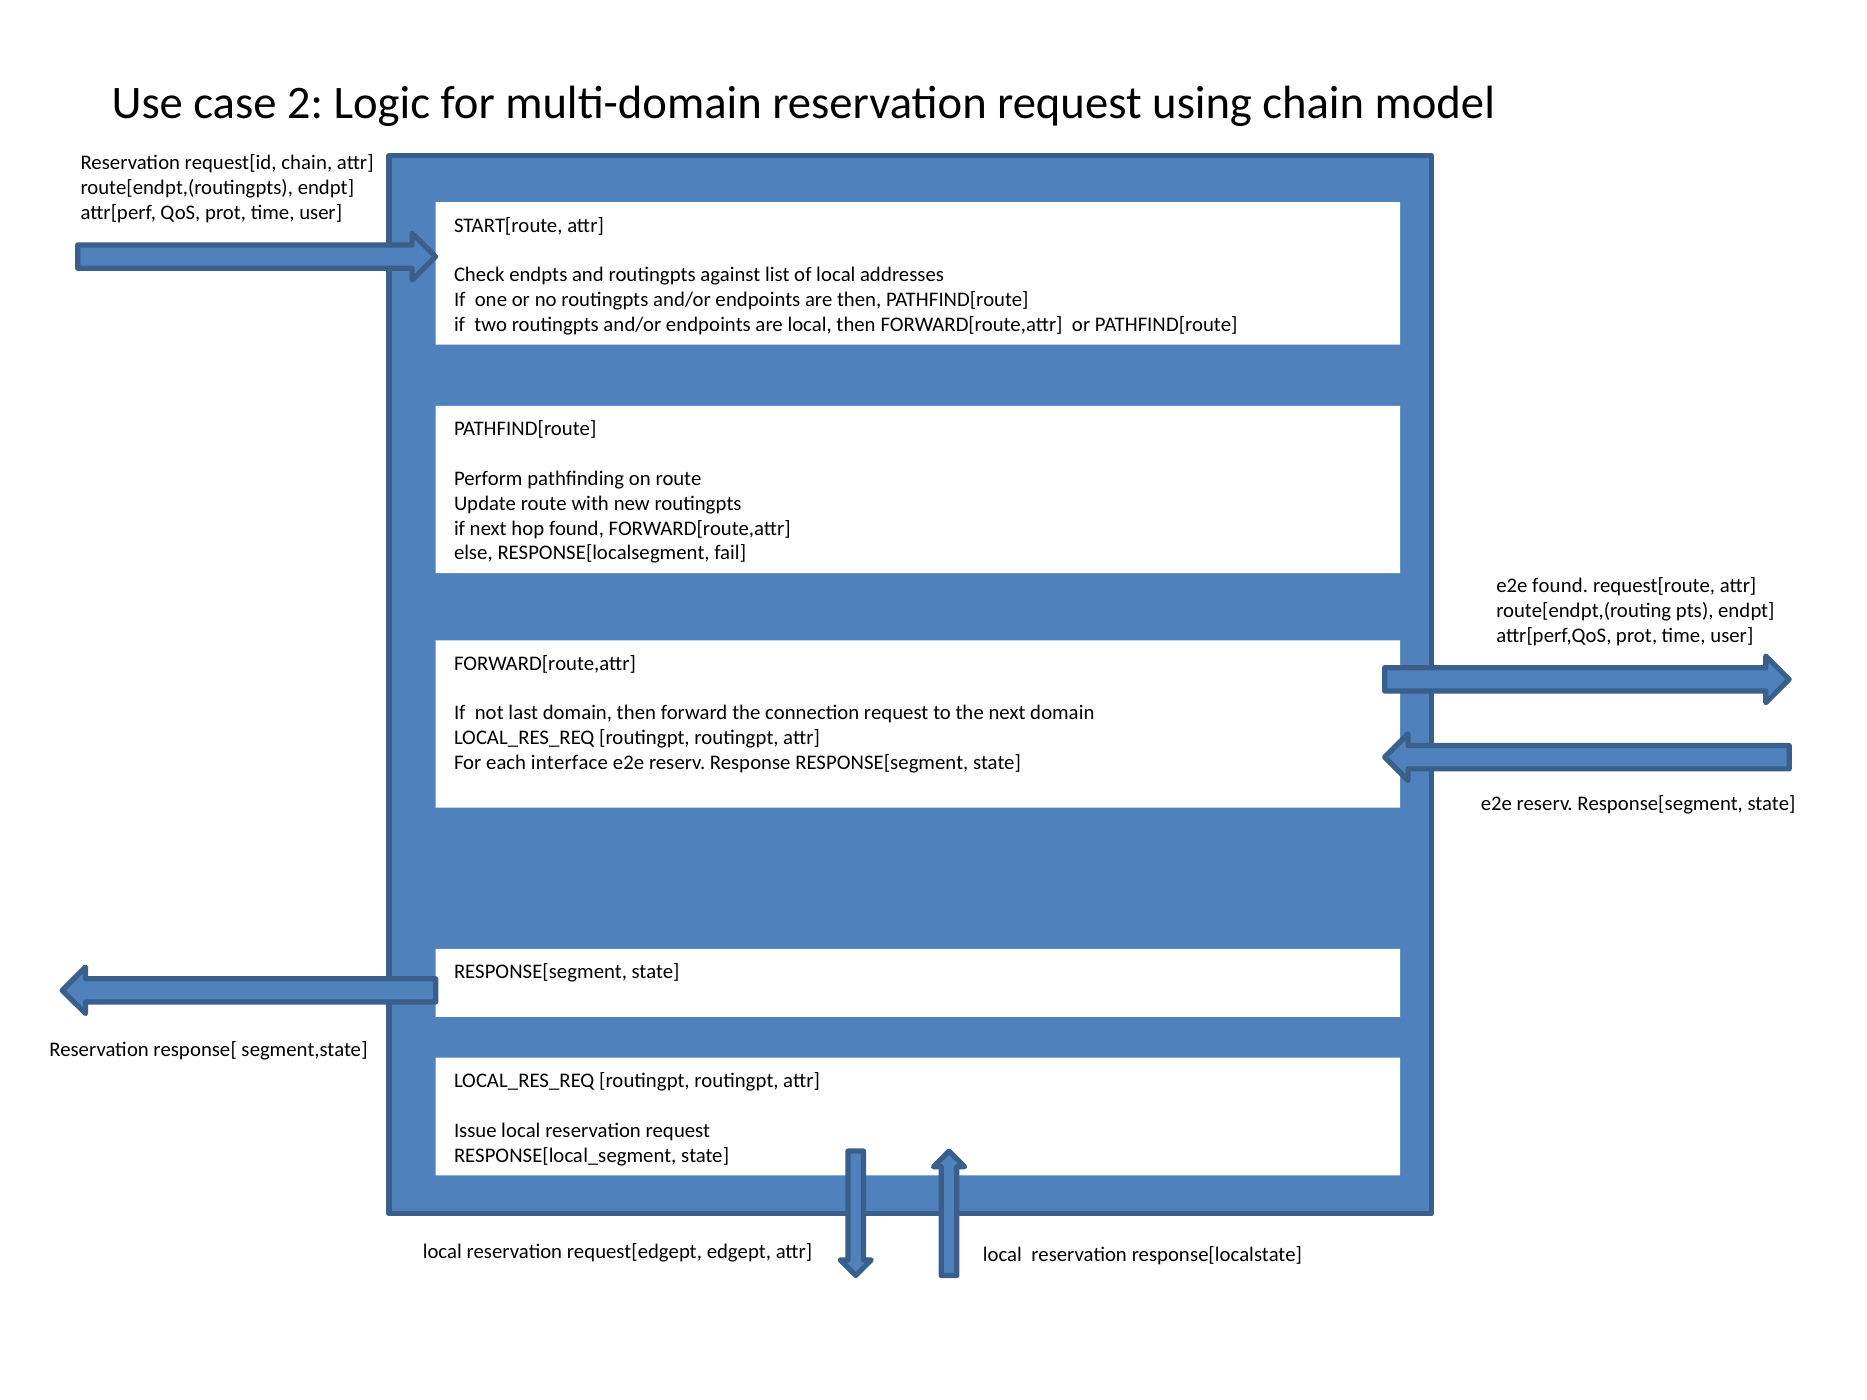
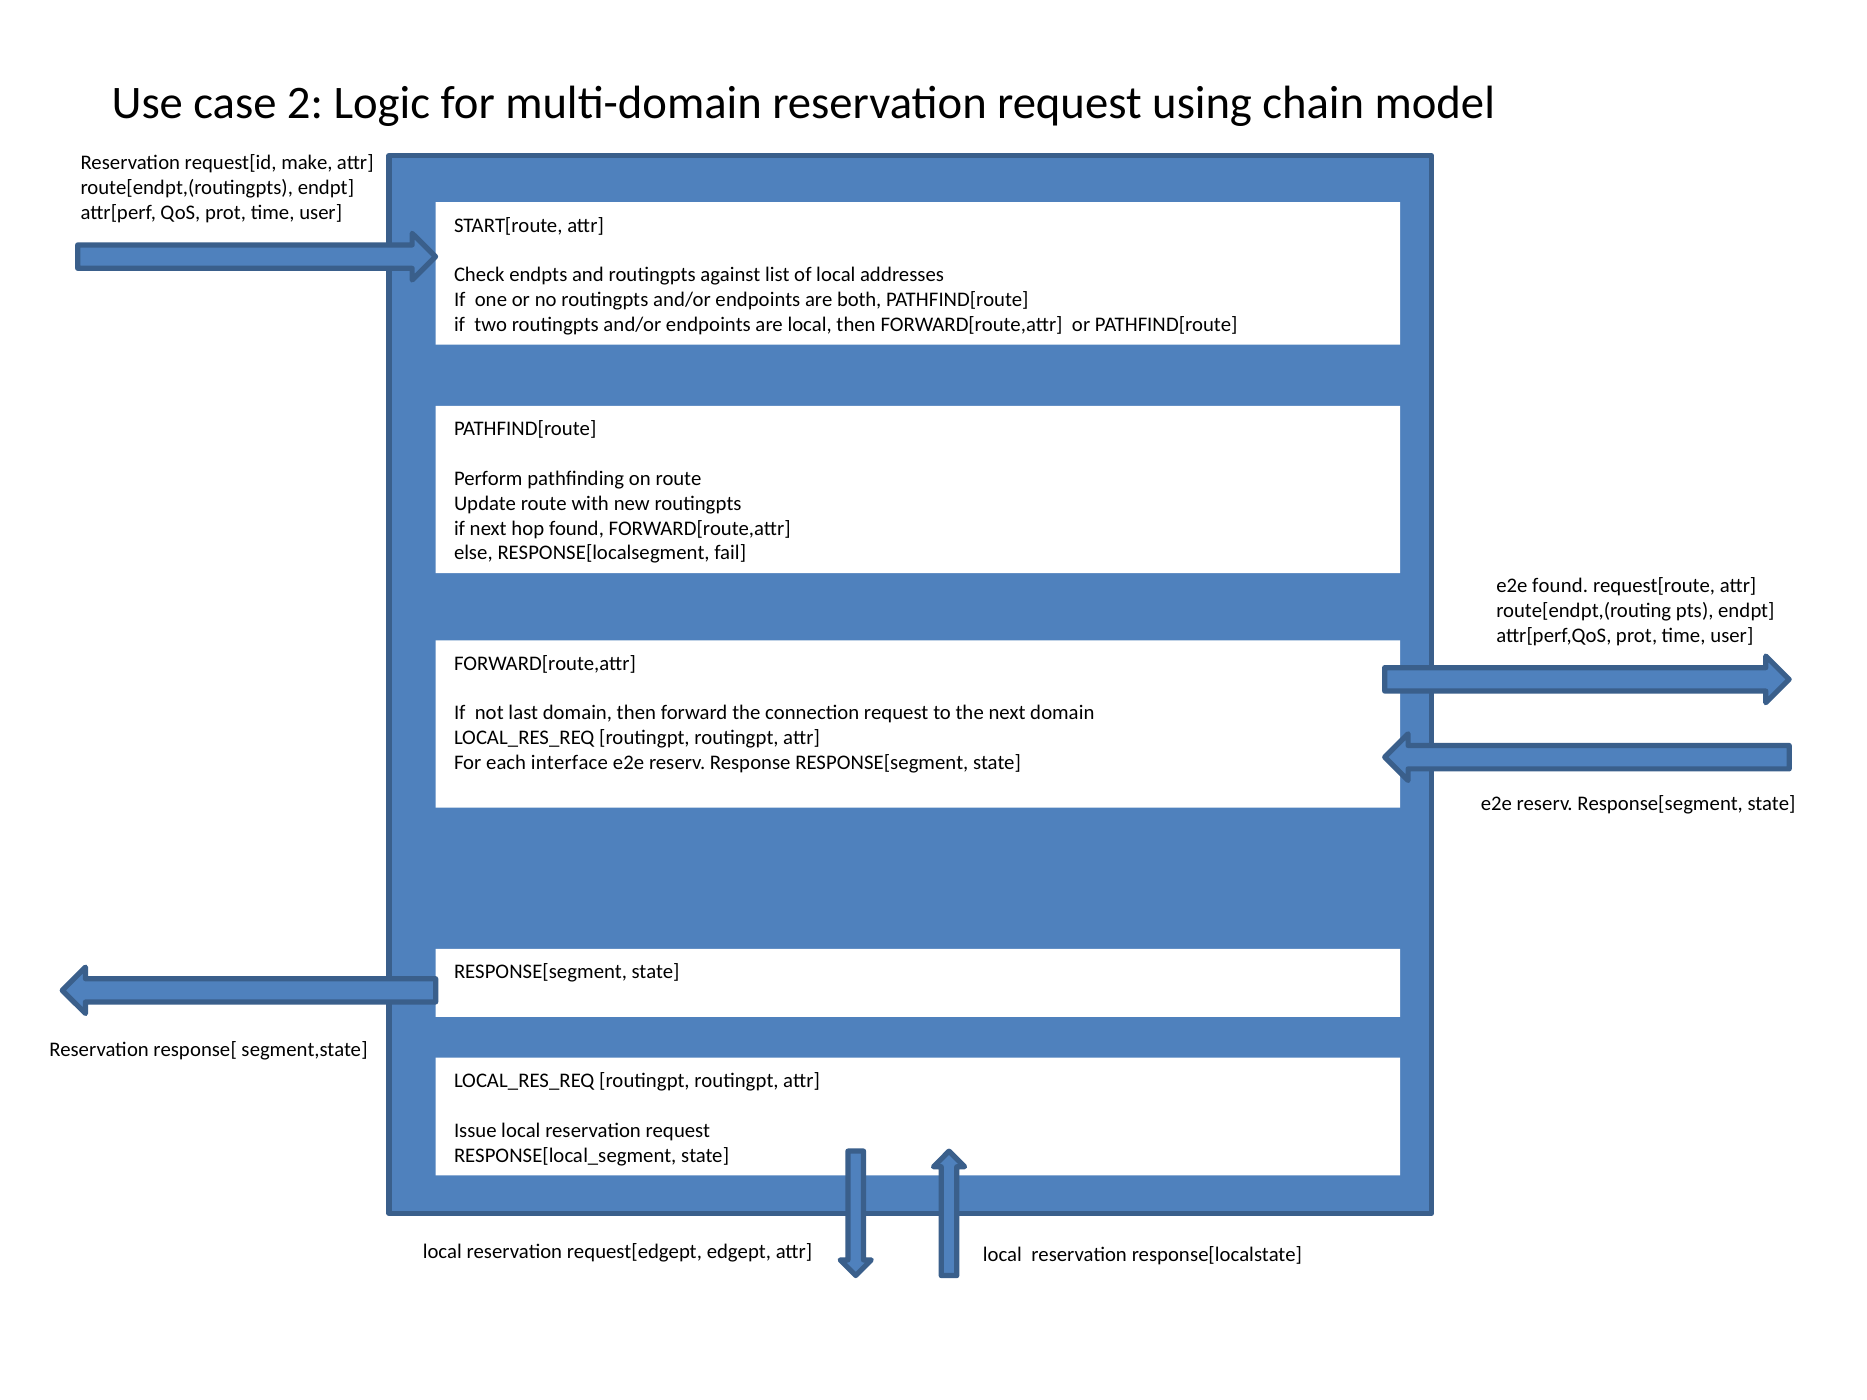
request[id chain: chain -> make (307, 163)
are then: then -> both (859, 300)
